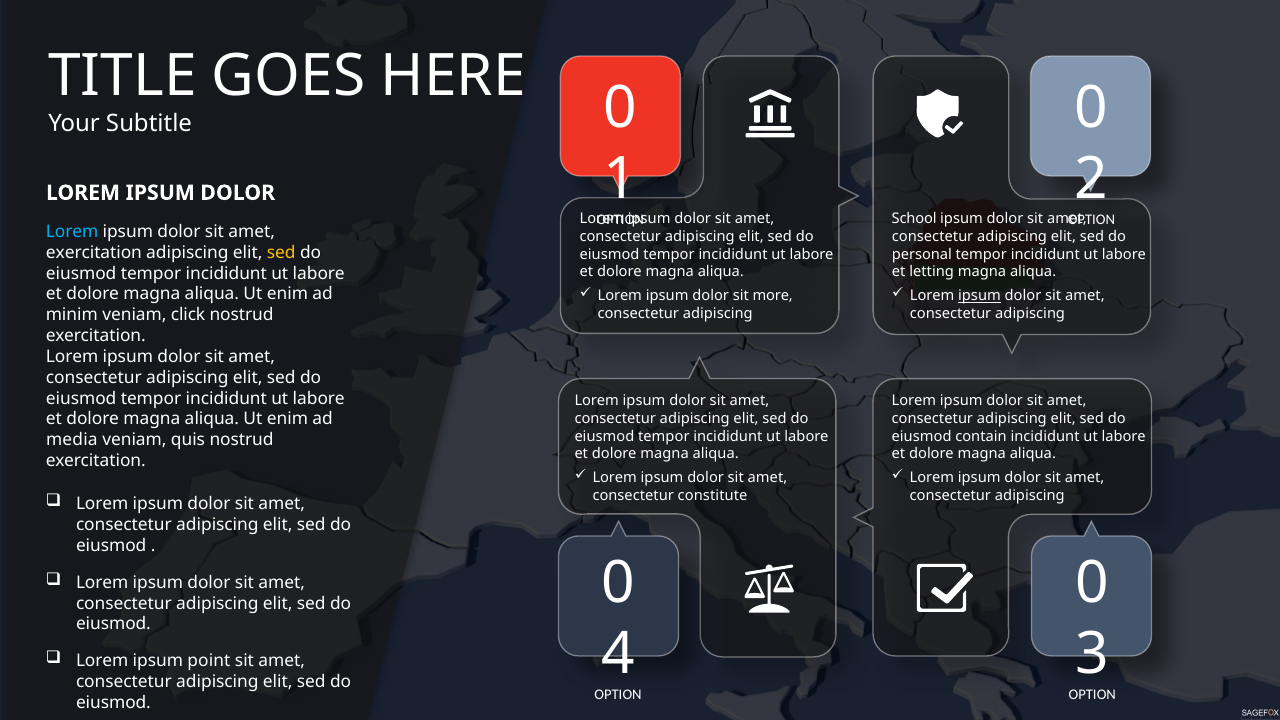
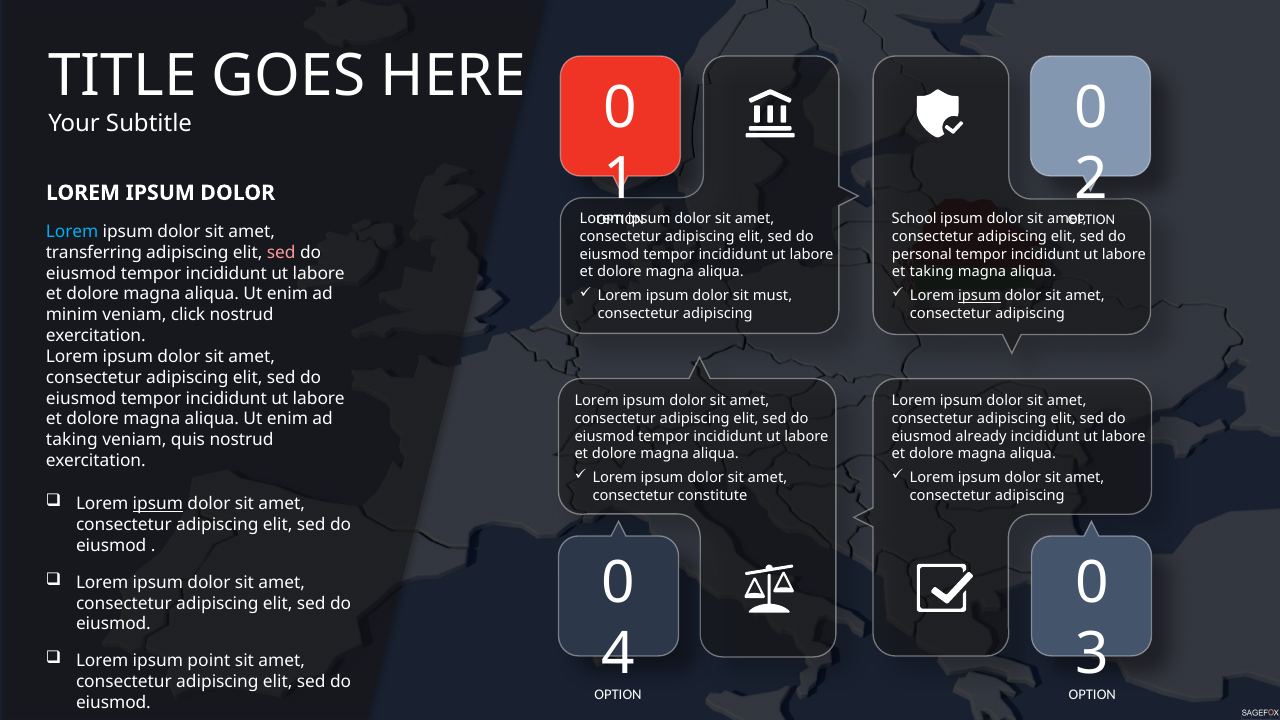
exercitation: exercitation -> transferring (94, 253)
sed colour: yellow -> pink (281, 253)
et letting: letting -> taking (932, 272)
more: more -> must (773, 296)
contain: contain -> already (981, 436)
media: media -> taking (72, 440)
ipsum underline: none -> present (158, 504)
